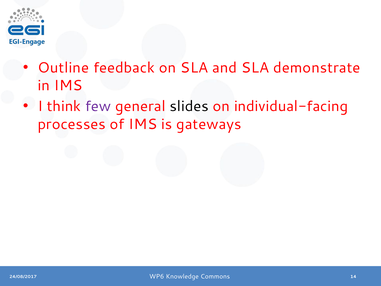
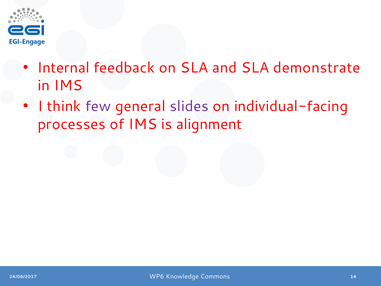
Outline: Outline -> Internal (63, 68)
slides colour: black -> purple (189, 106)
gateways: gateways -> alignment (209, 124)
